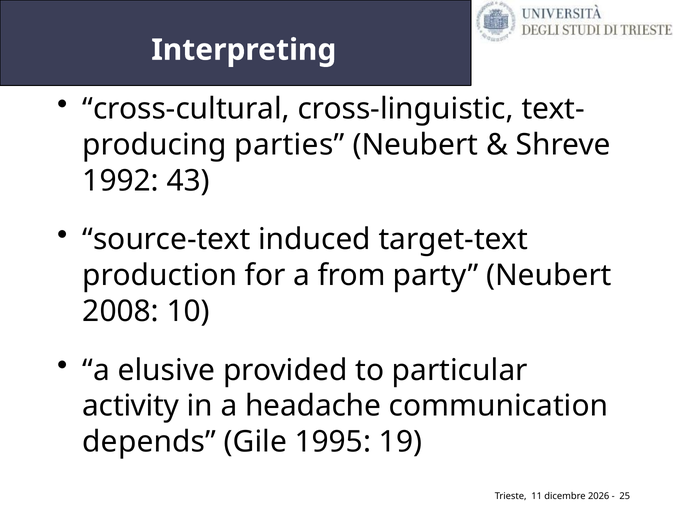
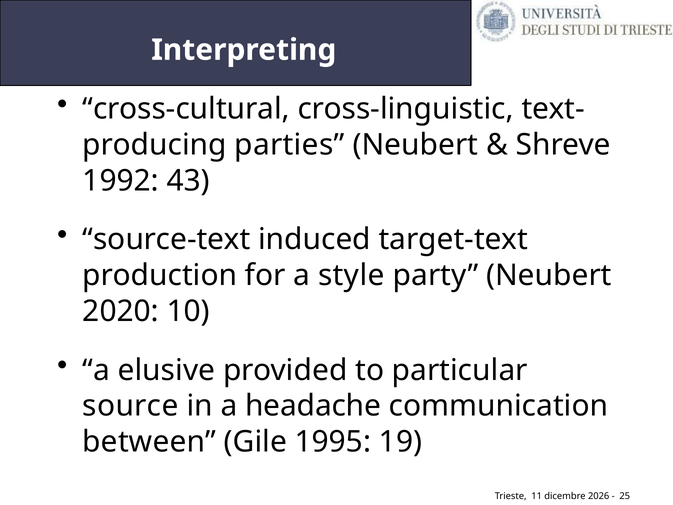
from: from -> style (351, 275)
2008: 2008 -> 2020 (121, 311)
activity: activity -> source (130, 406)
depends: depends -> between (149, 442)
